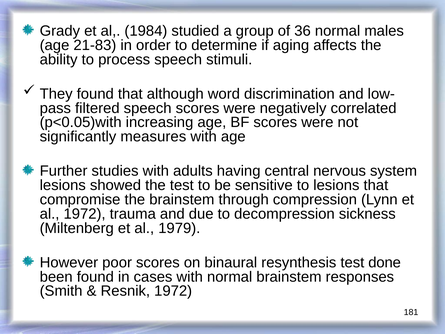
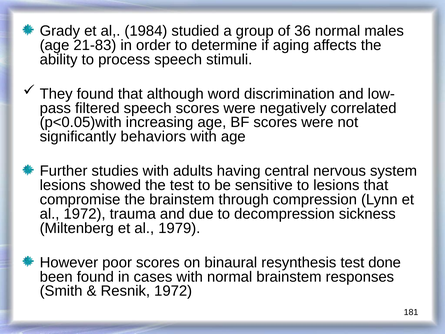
measures: measures -> behaviors (153, 137)
